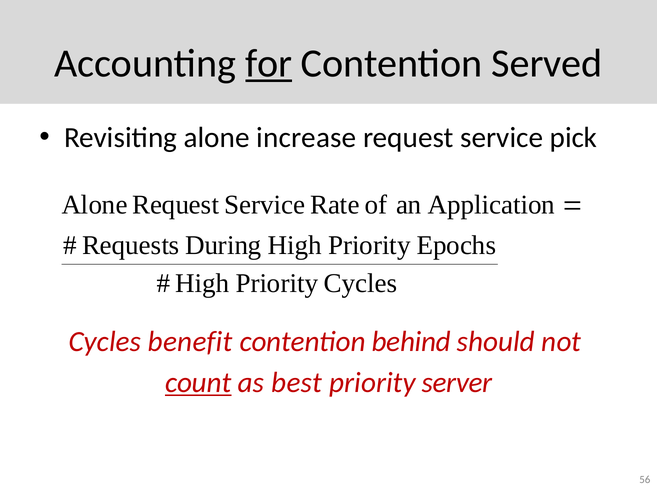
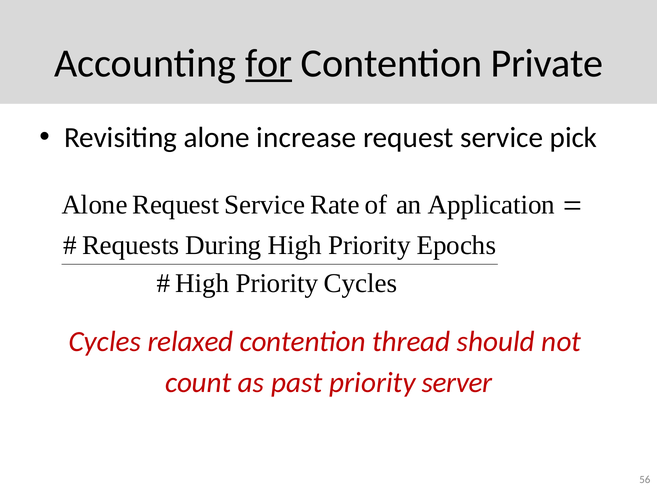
Served: Served -> Private (547, 64)
benefit: benefit -> relaxed (191, 342)
behind: behind -> thread (411, 342)
count underline: present -> none (198, 383)
best: best -> past (297, 383)
